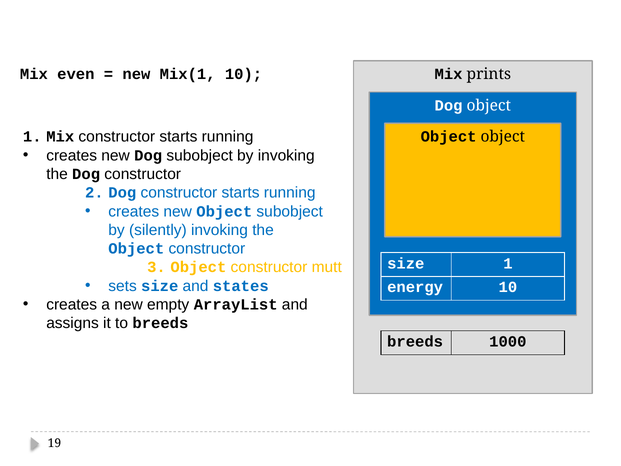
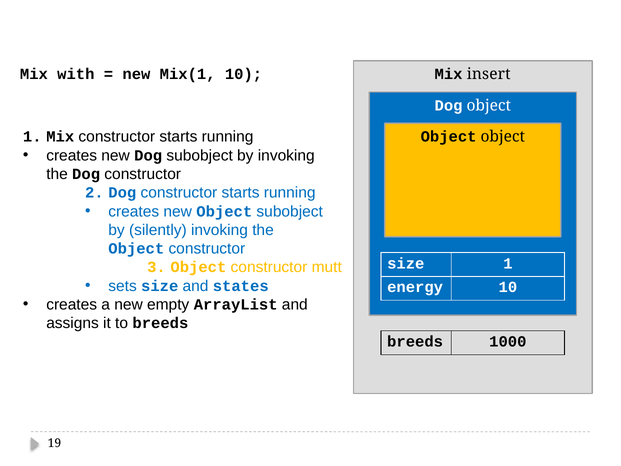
even: even -> with (76, 74)
prints: prints -> insert (489, 74)
